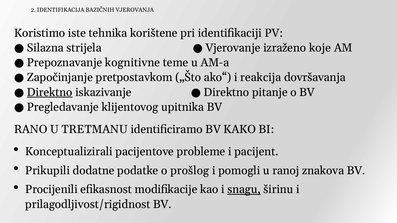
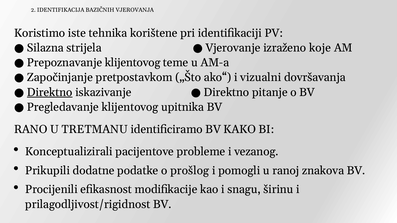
Prepoznavanje kognitivne: kognitivne -> klijentovog (133, 63)
reakcija: reakcija -> vizualni (261, 78)
pacijent: pacijent -> vezanog (256, 152)
snagu underline: present -> none (244, 190)
